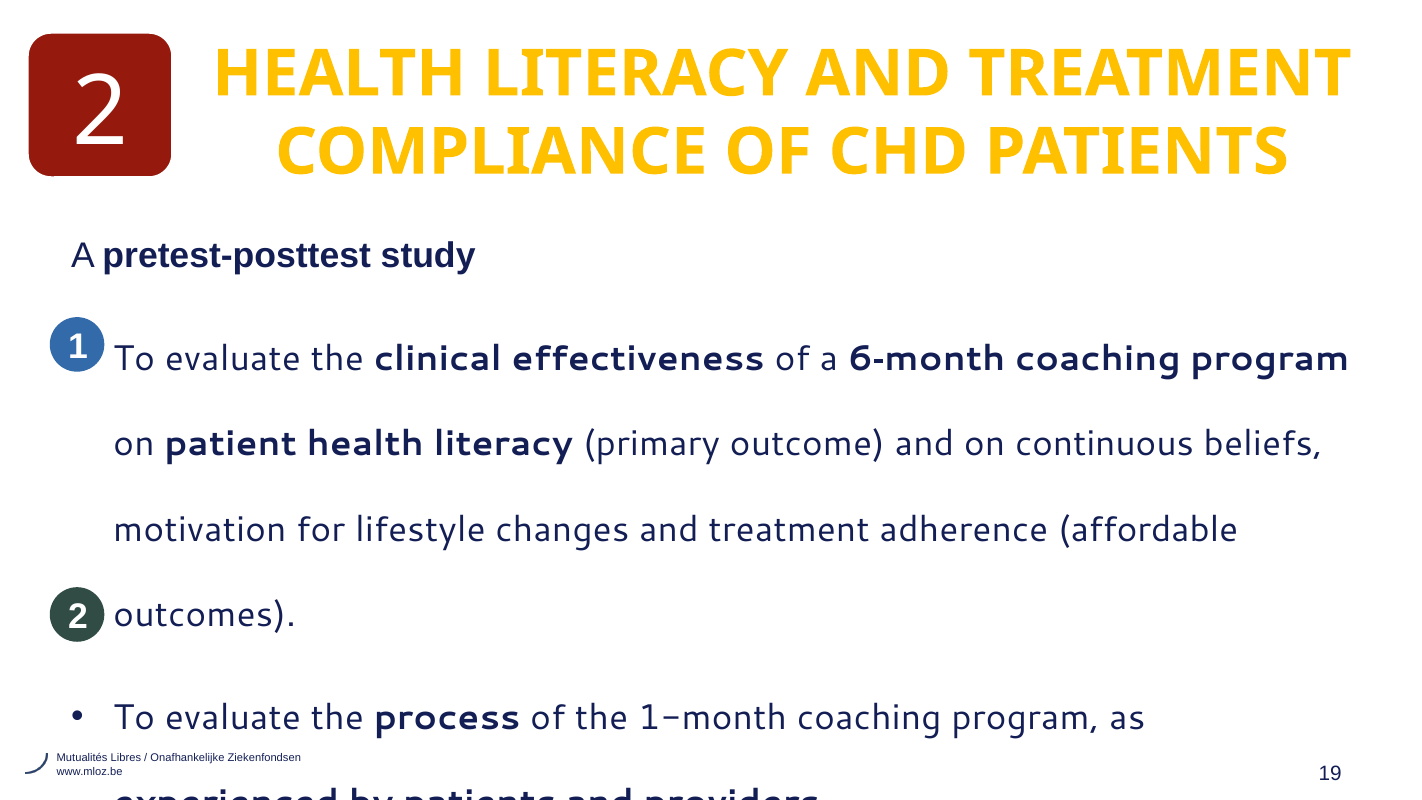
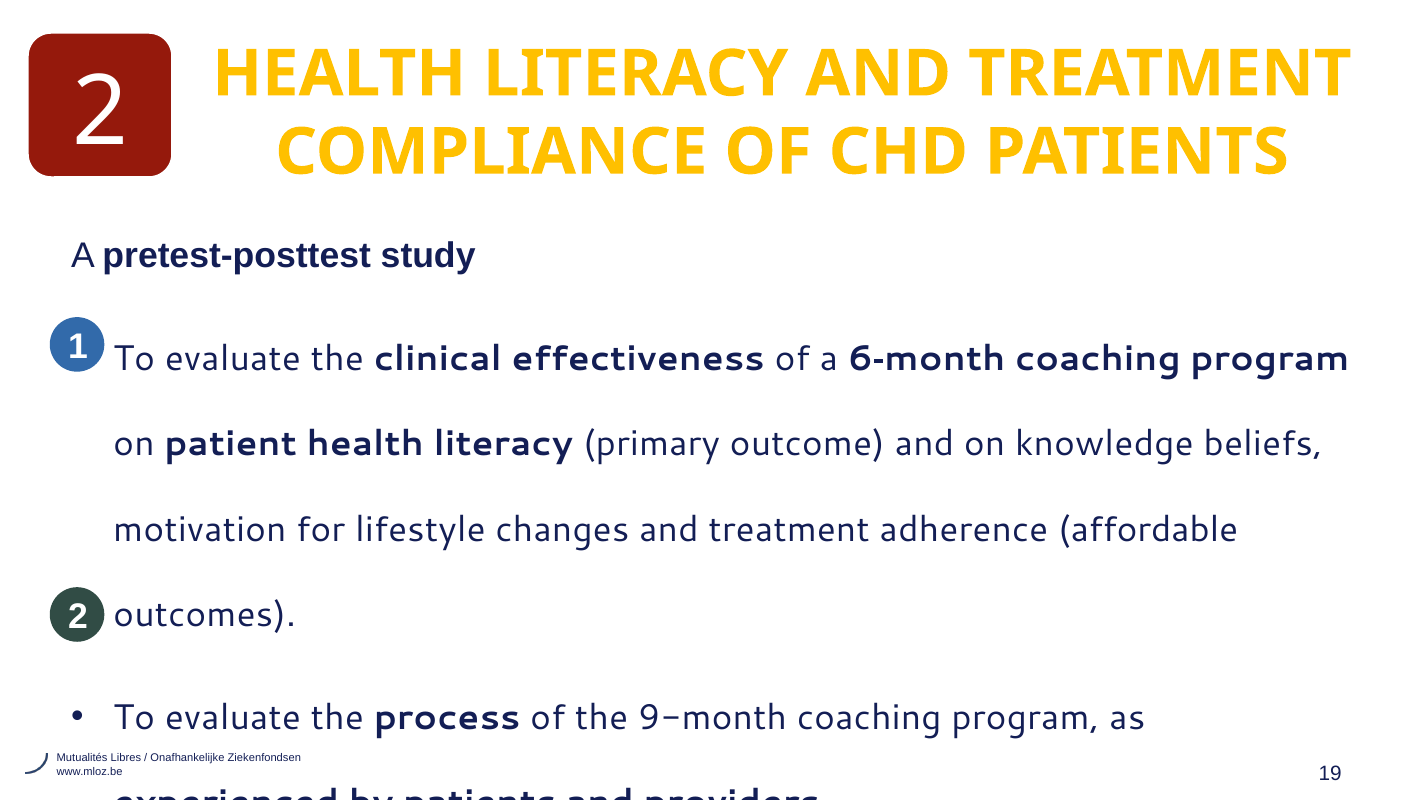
continuous: continuous -> knowledge (1104, 444)
1-month: 1-month -> 9-month (713, 718)
